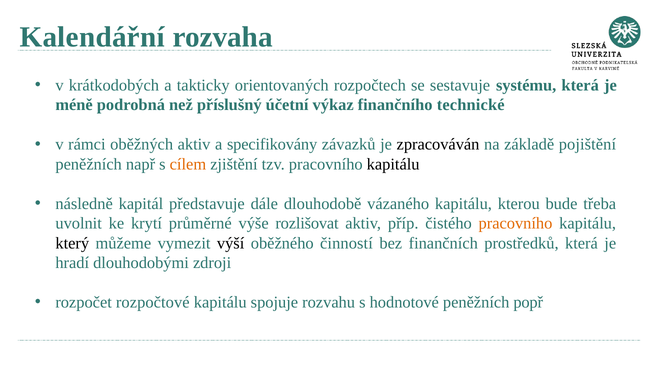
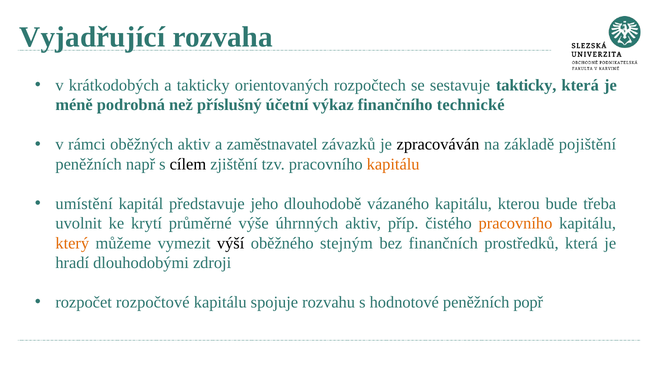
Kalendářní: Kalendářní -> Vyjadřující (92, 37)
sestavuje systému: systému -> takticky (526, 85)
specifikovány: specifikovány -> zaměstnavatel (272, 144)
cílem colour: orange -> black (188, 164)
kapitálu colour: black -> orange (393, 164)
následně: následně -> umístění (84, 203)
dále: dále -> jeho (264, 203)
rozlišovat: rozlišovat -> úhrnných (307, 223)
který colour: black -> orange (72, 243)
činností: činností -> stejným (346, 243)
